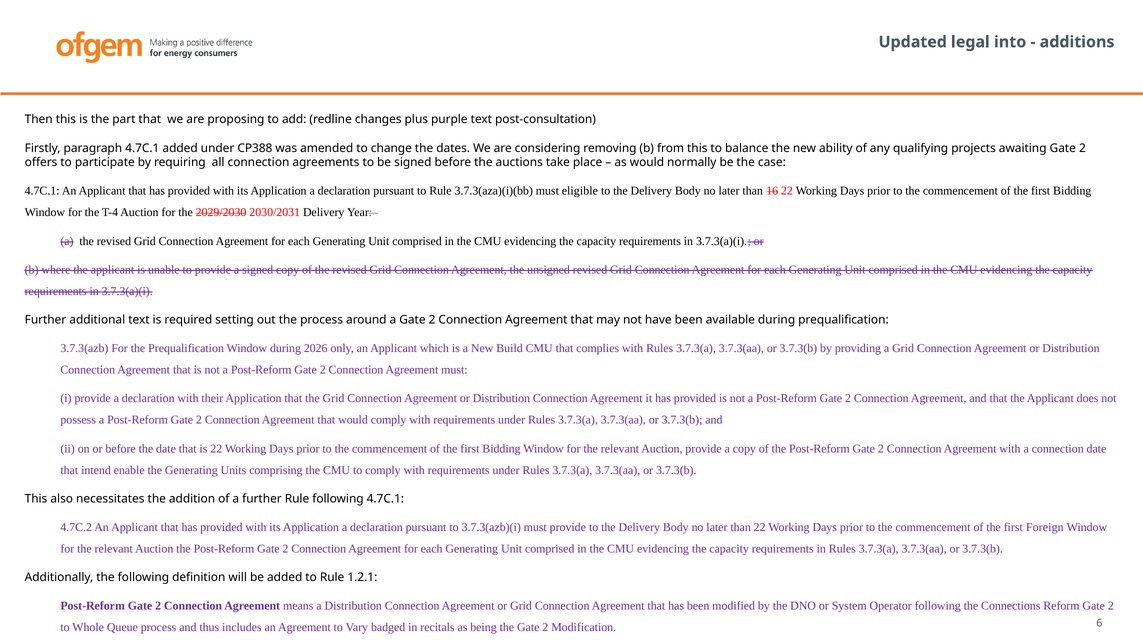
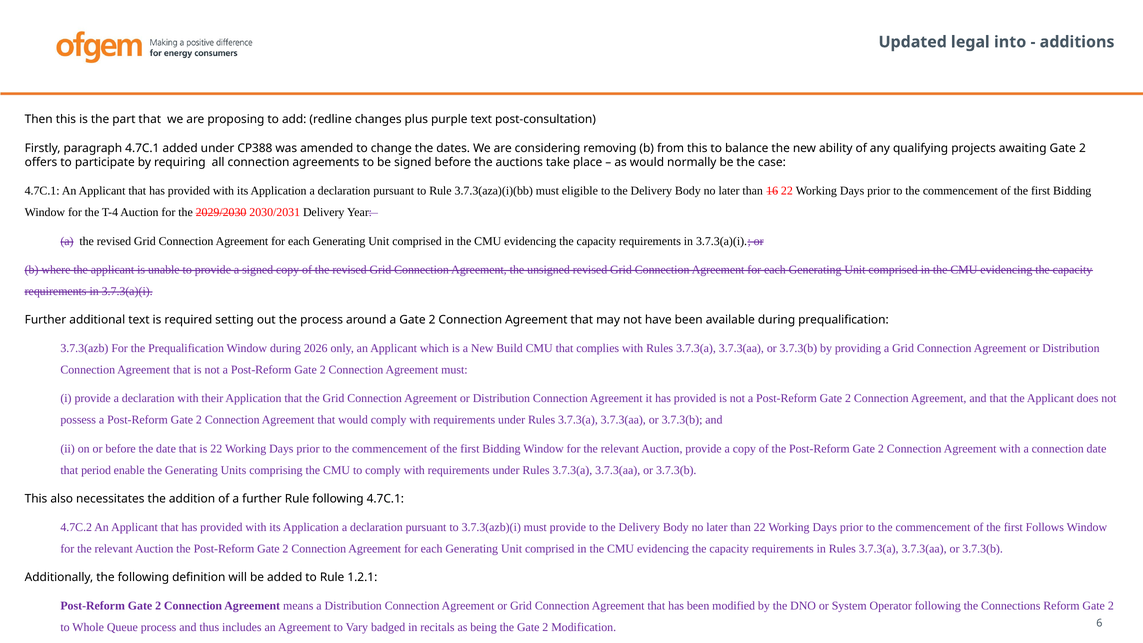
intend: intend -> period (96, 470)
Foreign: Foreign -> Follows (1045, 527)
